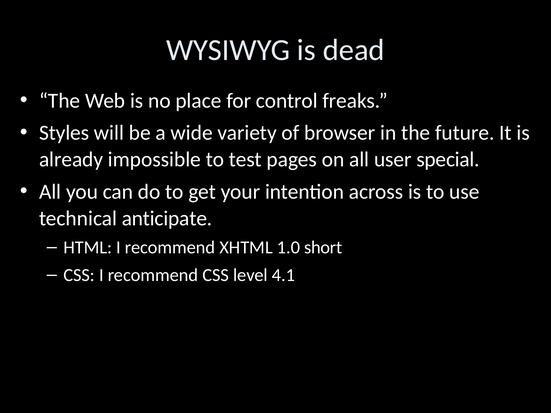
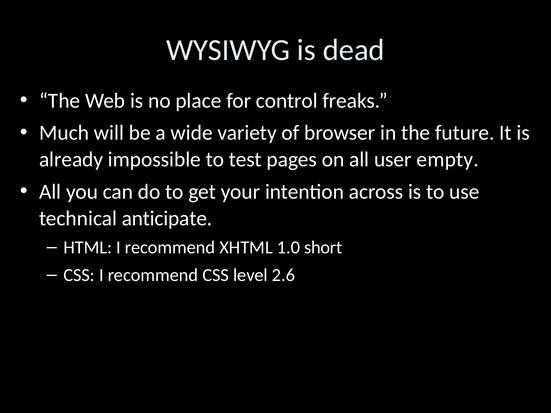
Styles: Styles -> Much (64, 133)
special: special -> empty (448, 160)
4.1: 4.1 -> 2.6 (284, 275)
